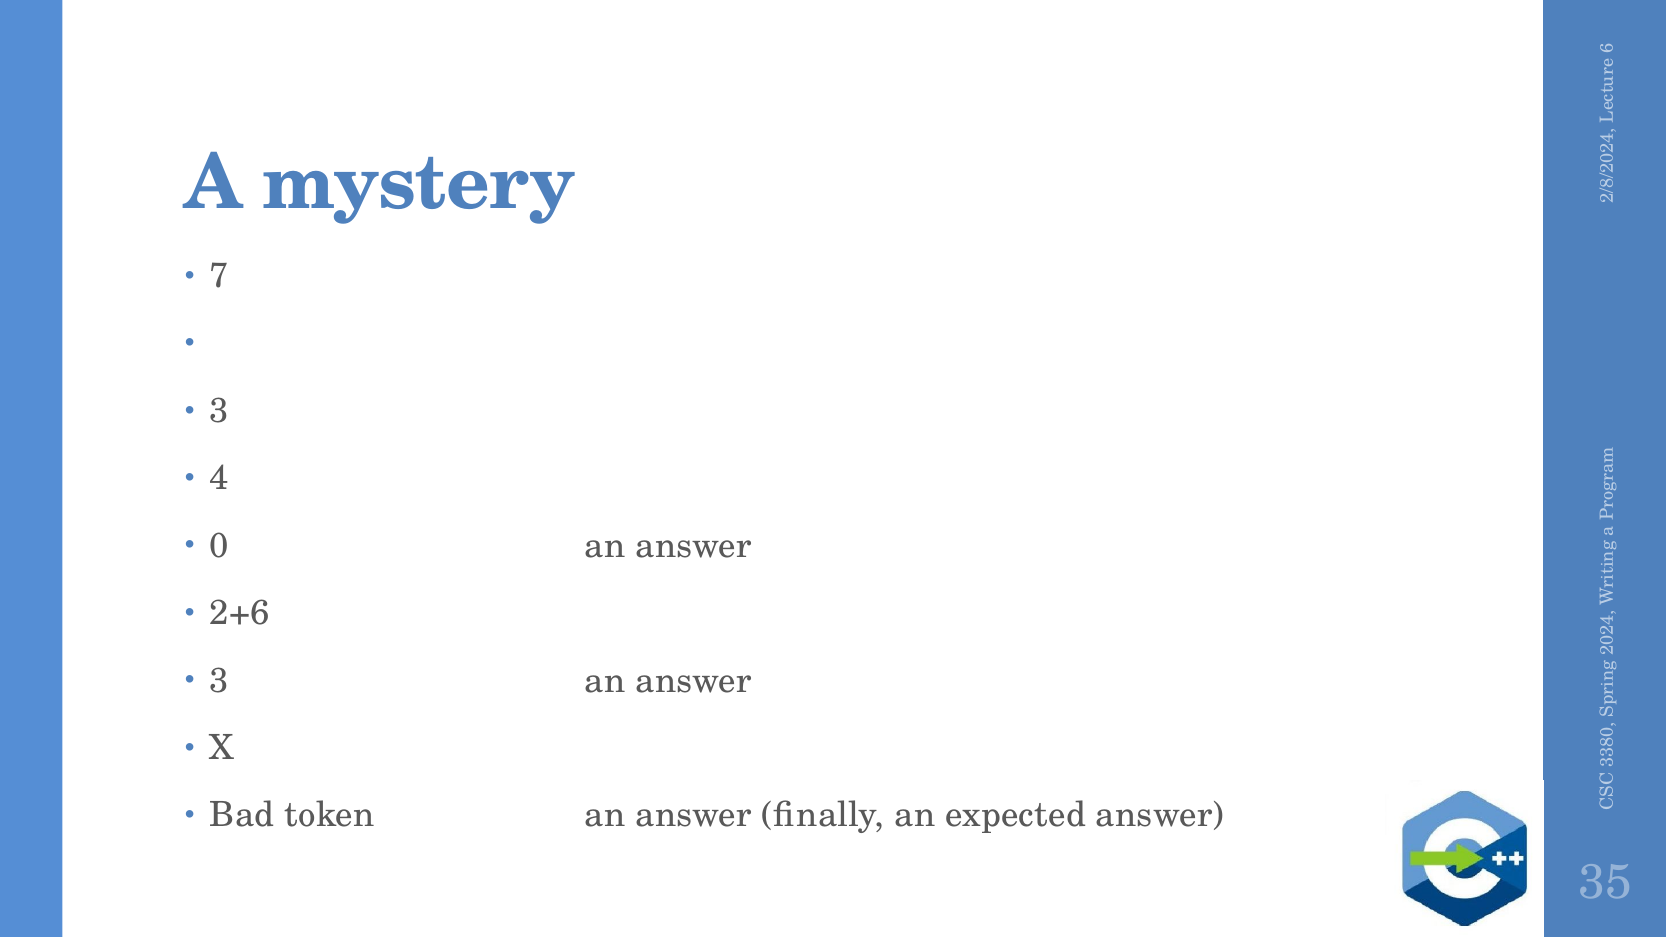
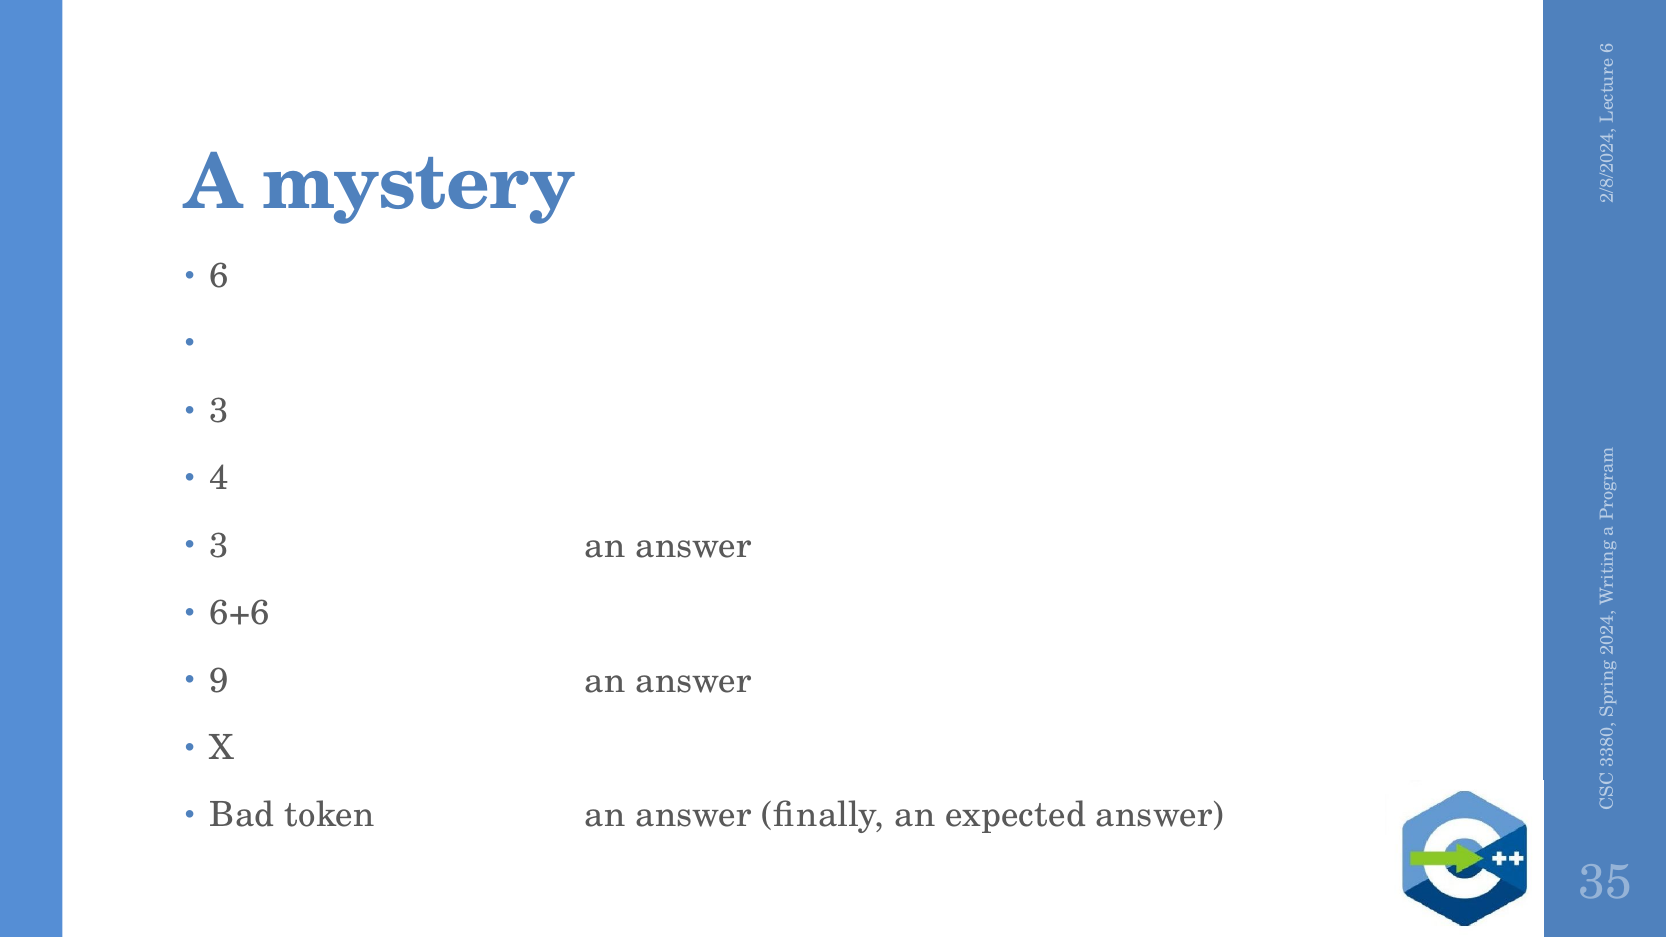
7: 7 -> 6 (220, 276)
0: 0 -> 3 (220, 546)
2+6: 2+6 -> 6+6 (240, 613)
3: 3 -> 9 (220, 681)
